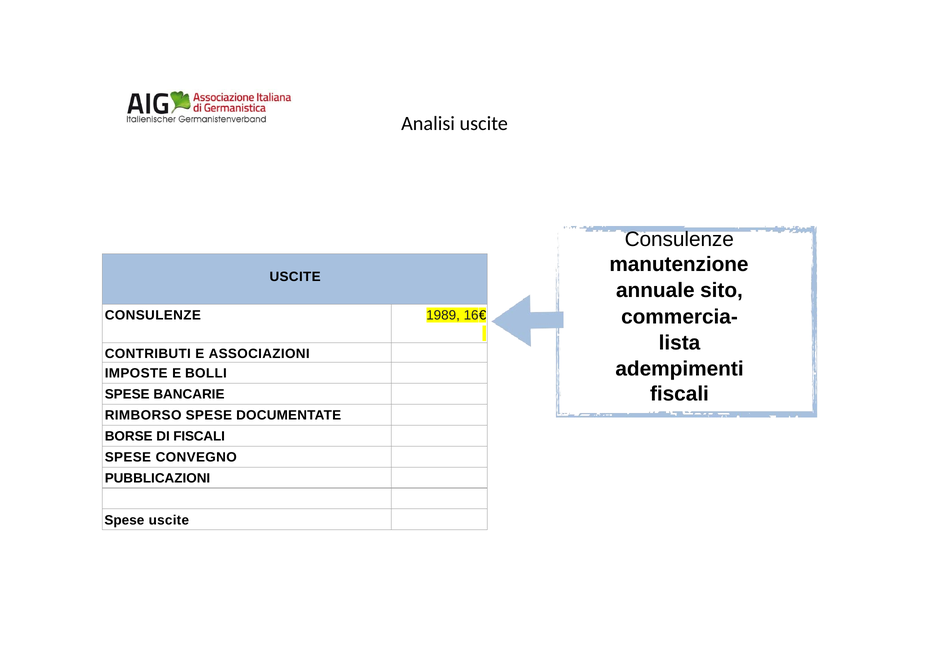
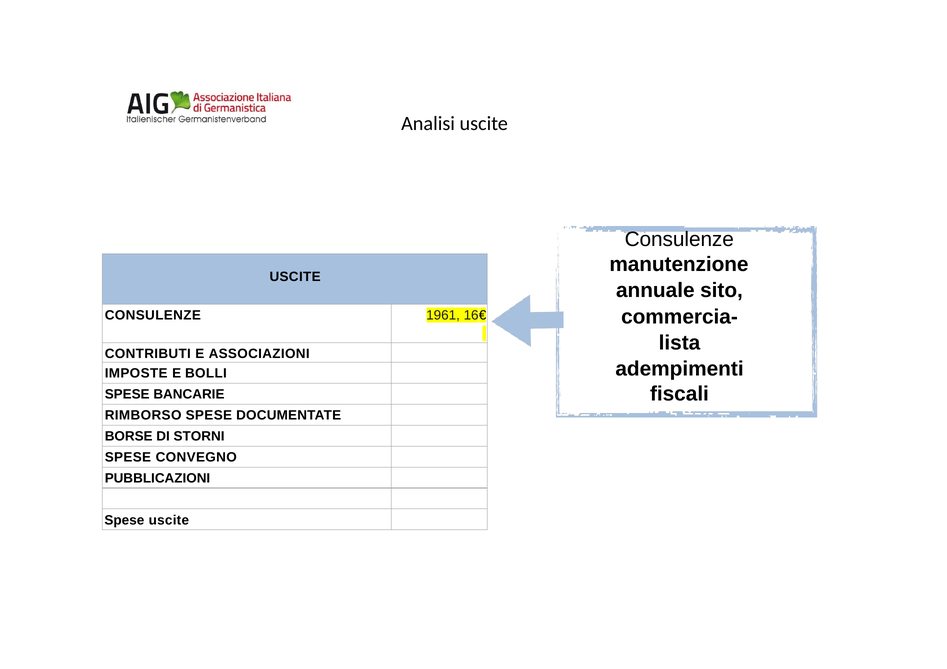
1989: 1989 -> 1961 (443, 315)
DI FISCALI: FISCALI -> STORNI (199, 436)
